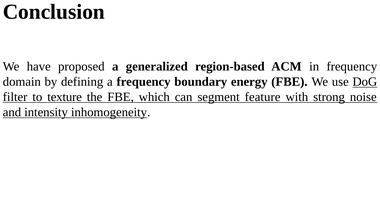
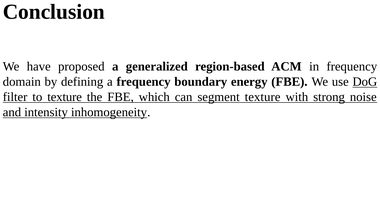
segment feature: feature -> texture (263, 97)
